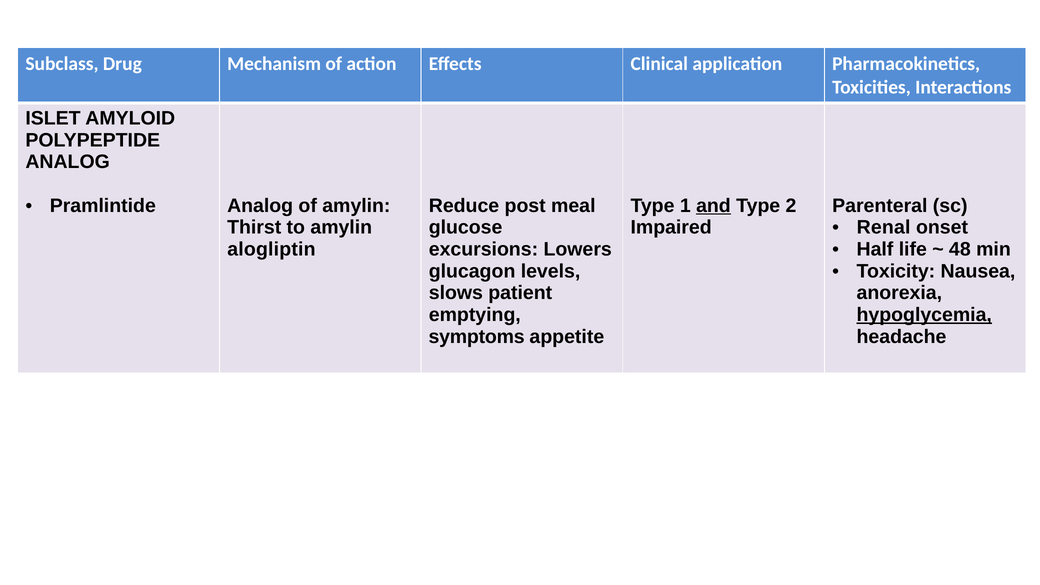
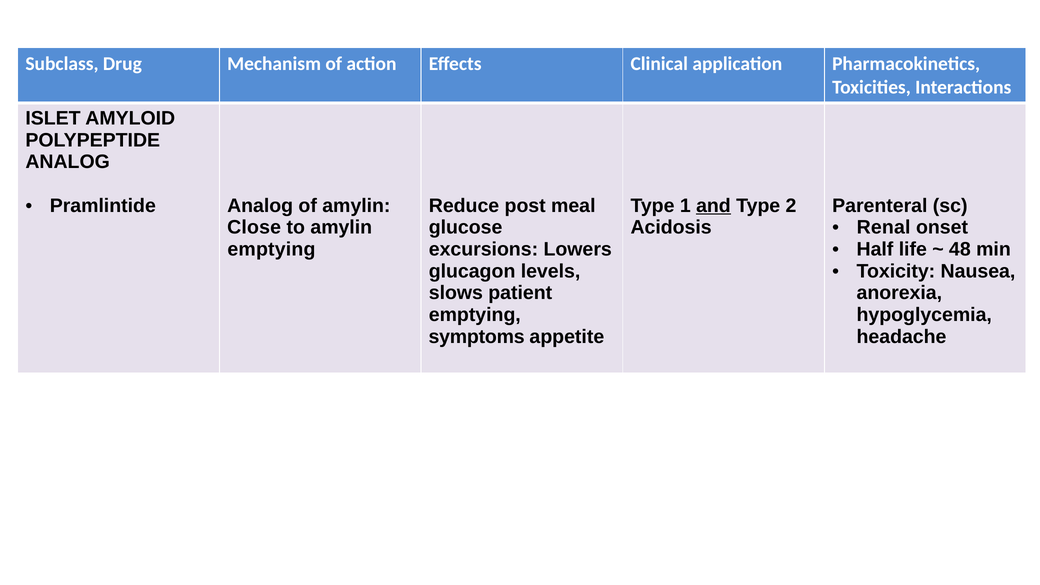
Thirst: Thirst -> Close (254, 227)
Impaired: Impaired -> Acidosis (671, 227)
alogliptin: alogliptin -> emptying (271, 249)
hypoglycemia underline: present -> none (924, 315)
